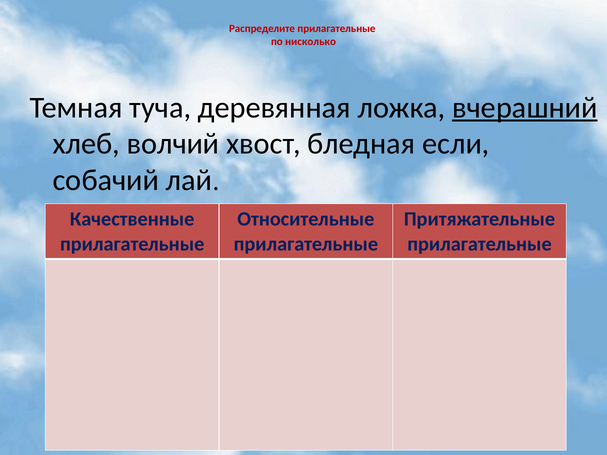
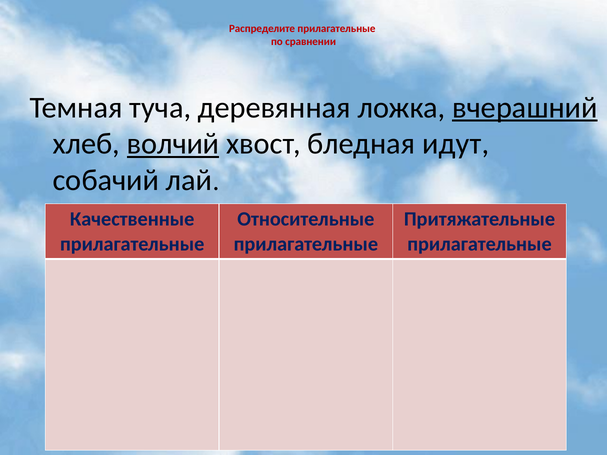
нисколько: нисколько -> сравнении (311, 42)
волчий underline: none -> present (173, 144)
если: если -> идут (456, 144)
